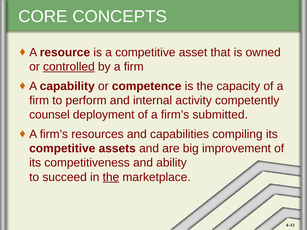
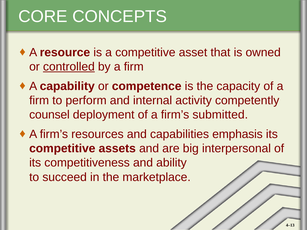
compiling: compiling -> emphasis (237, 134)
improvement: improvement -> interpersonal (236, 149)
the underline: present -> none (111, 177)
